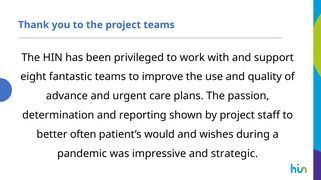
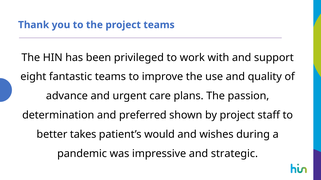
reporting: reporting -> preferred (143, 115)
often: often -> takes (83, 135)
